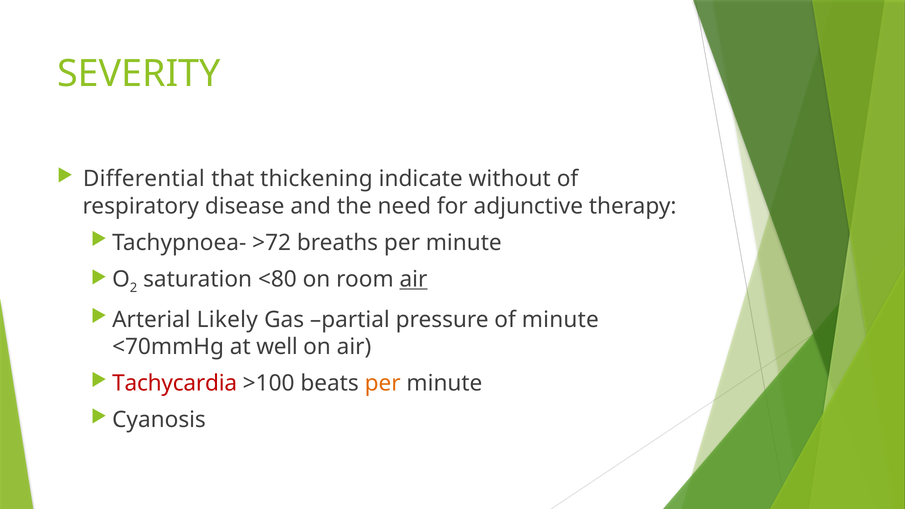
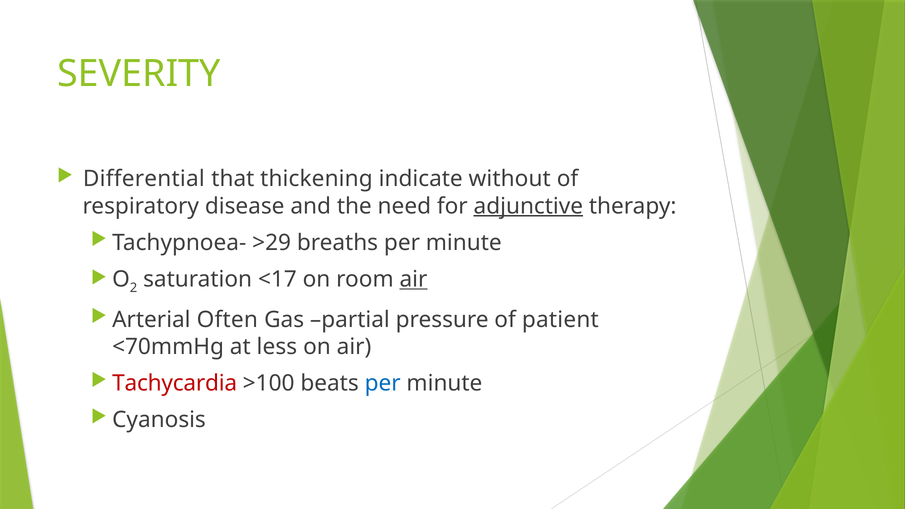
adjunctive underline: none -> present (528, 206)
>72: >72 -> >29 (272, 243)
<80: <80 -> <17 (277, 279)
Likely: Likely -> Often (227, 320)
of minute: minute -> patient (560, 320)
well: well -> less (277, 347)
per colour: orange -> blue (383, 383)
